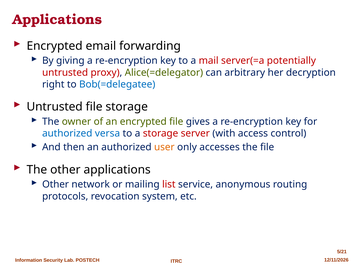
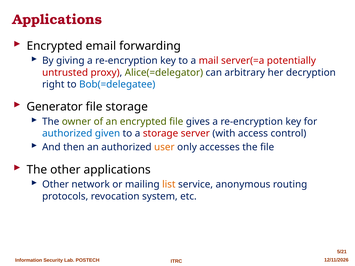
Untrusted: Untrusted -> Generator (55, 107)
versa: versa -> given (108, 134)
list colour: red -> orange (169, 185)
